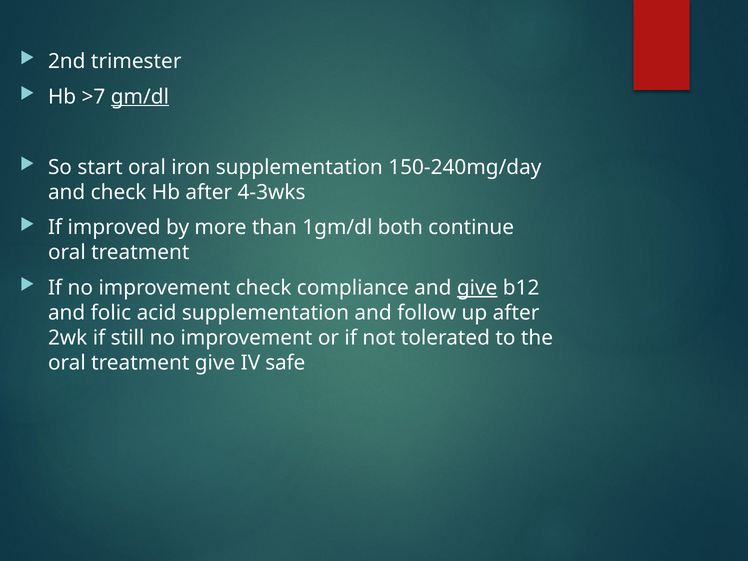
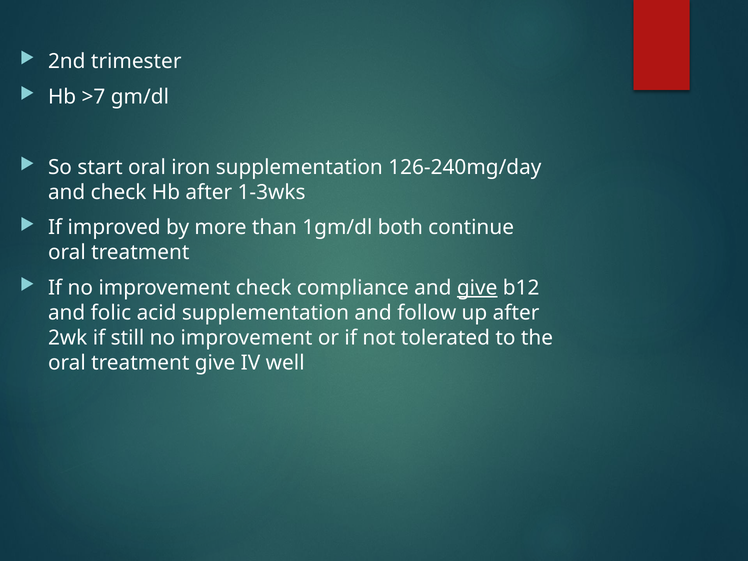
gm/dl underline: present -> none (140, 97)
150-240mg/day: 150-240mg/day -> 126-240mg/day (465, 167)
4-3wks: 4-3wks -> 1-3wks (272, 192)
safe: safe -> well (285, 363)
